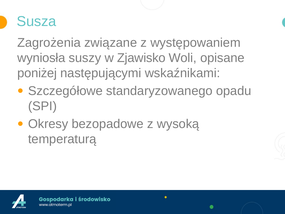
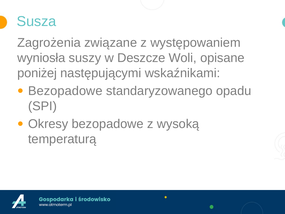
Zjawisko: Zjawisko -> Deszcze (141, 58)
Szczegółowe: Szczegółowe -> Bezopadowe (65, 91)
